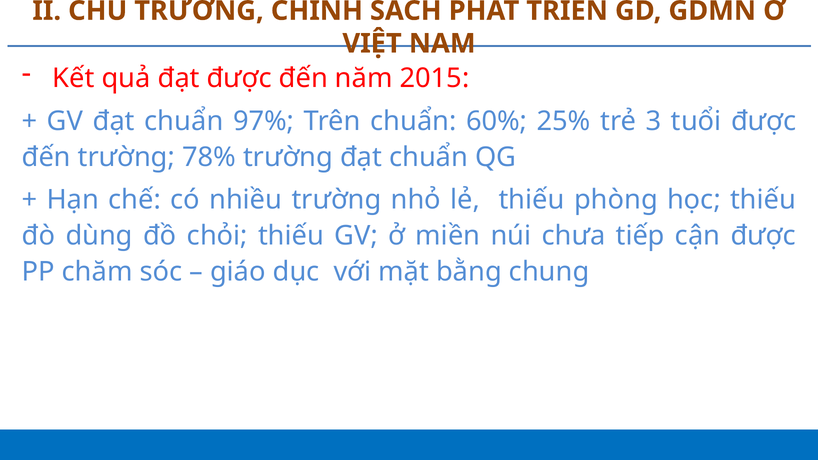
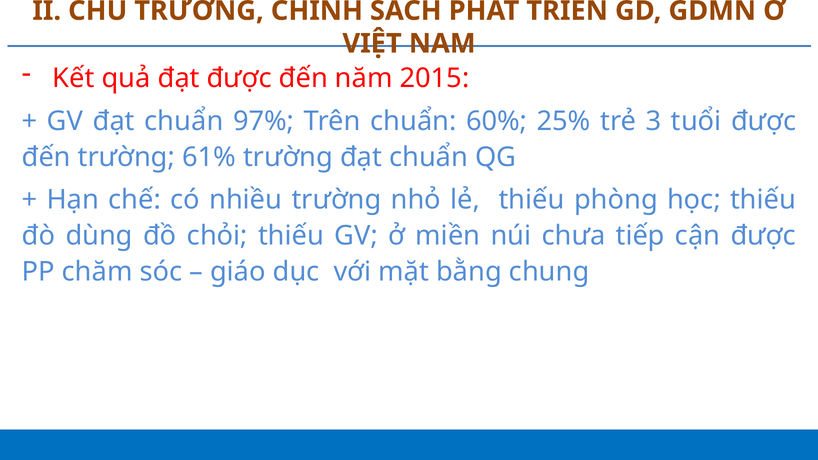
78%: 78% -> 61% (209, 157)
